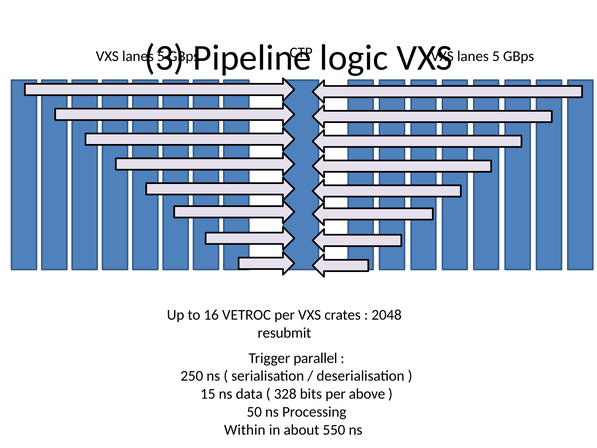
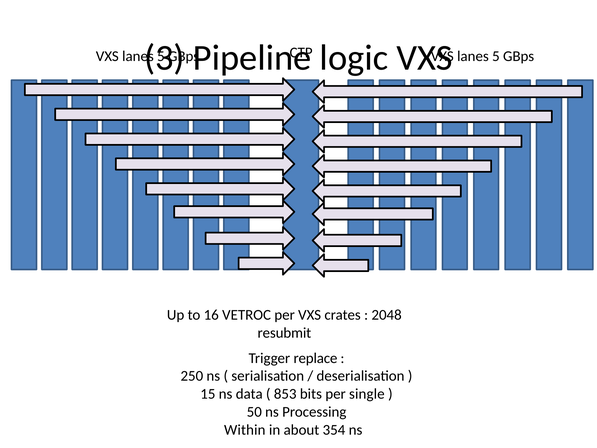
parallel: parallel -> replace (315, 358)
328: 328 -> 853 (285, 394)
above: above -> single (367, 394)
550: 550 -> 354 (334, 430)
